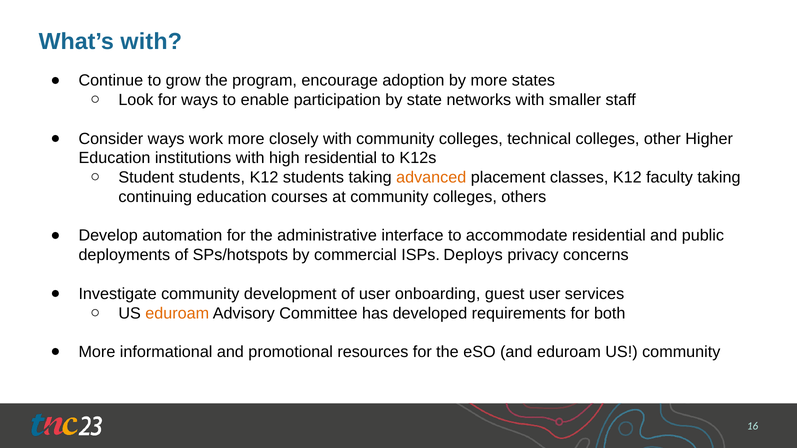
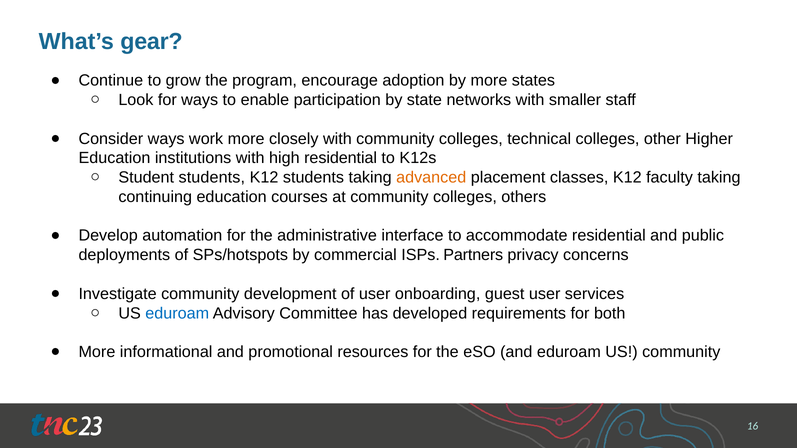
What’s with: with -> gear (151, 42)
Deploys: Deploys -> Partners (473, 255)
eduroam colour: orange -> blue (177, 313)
